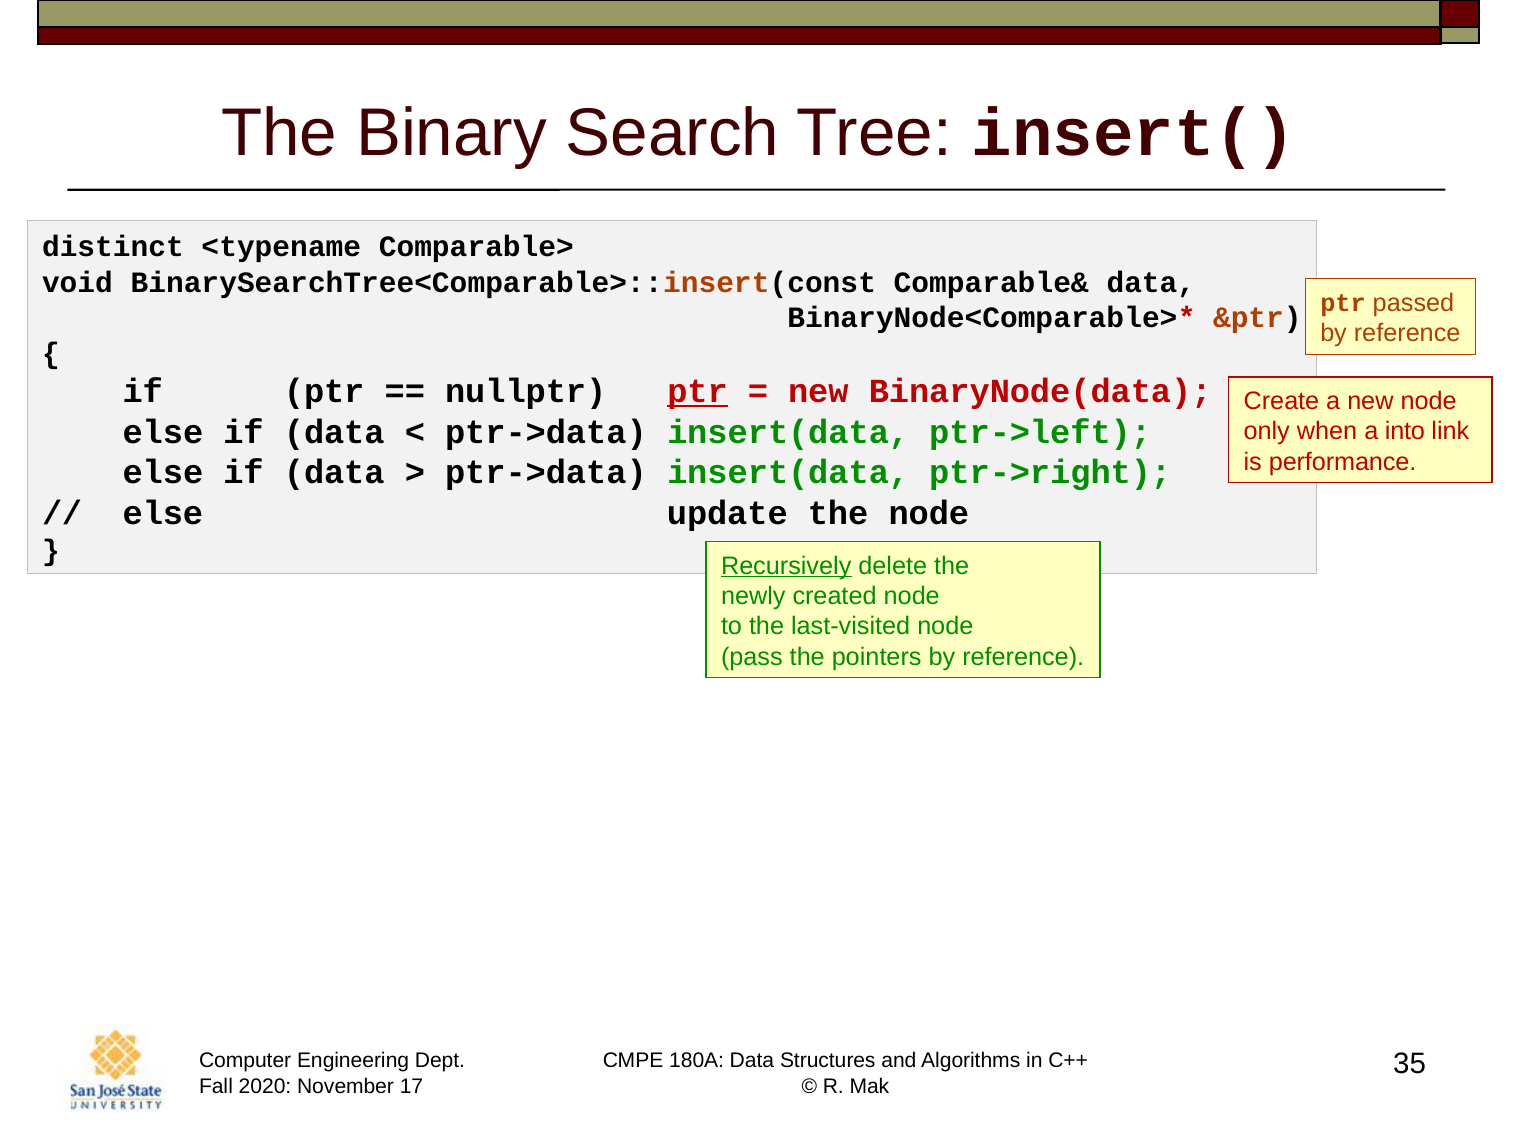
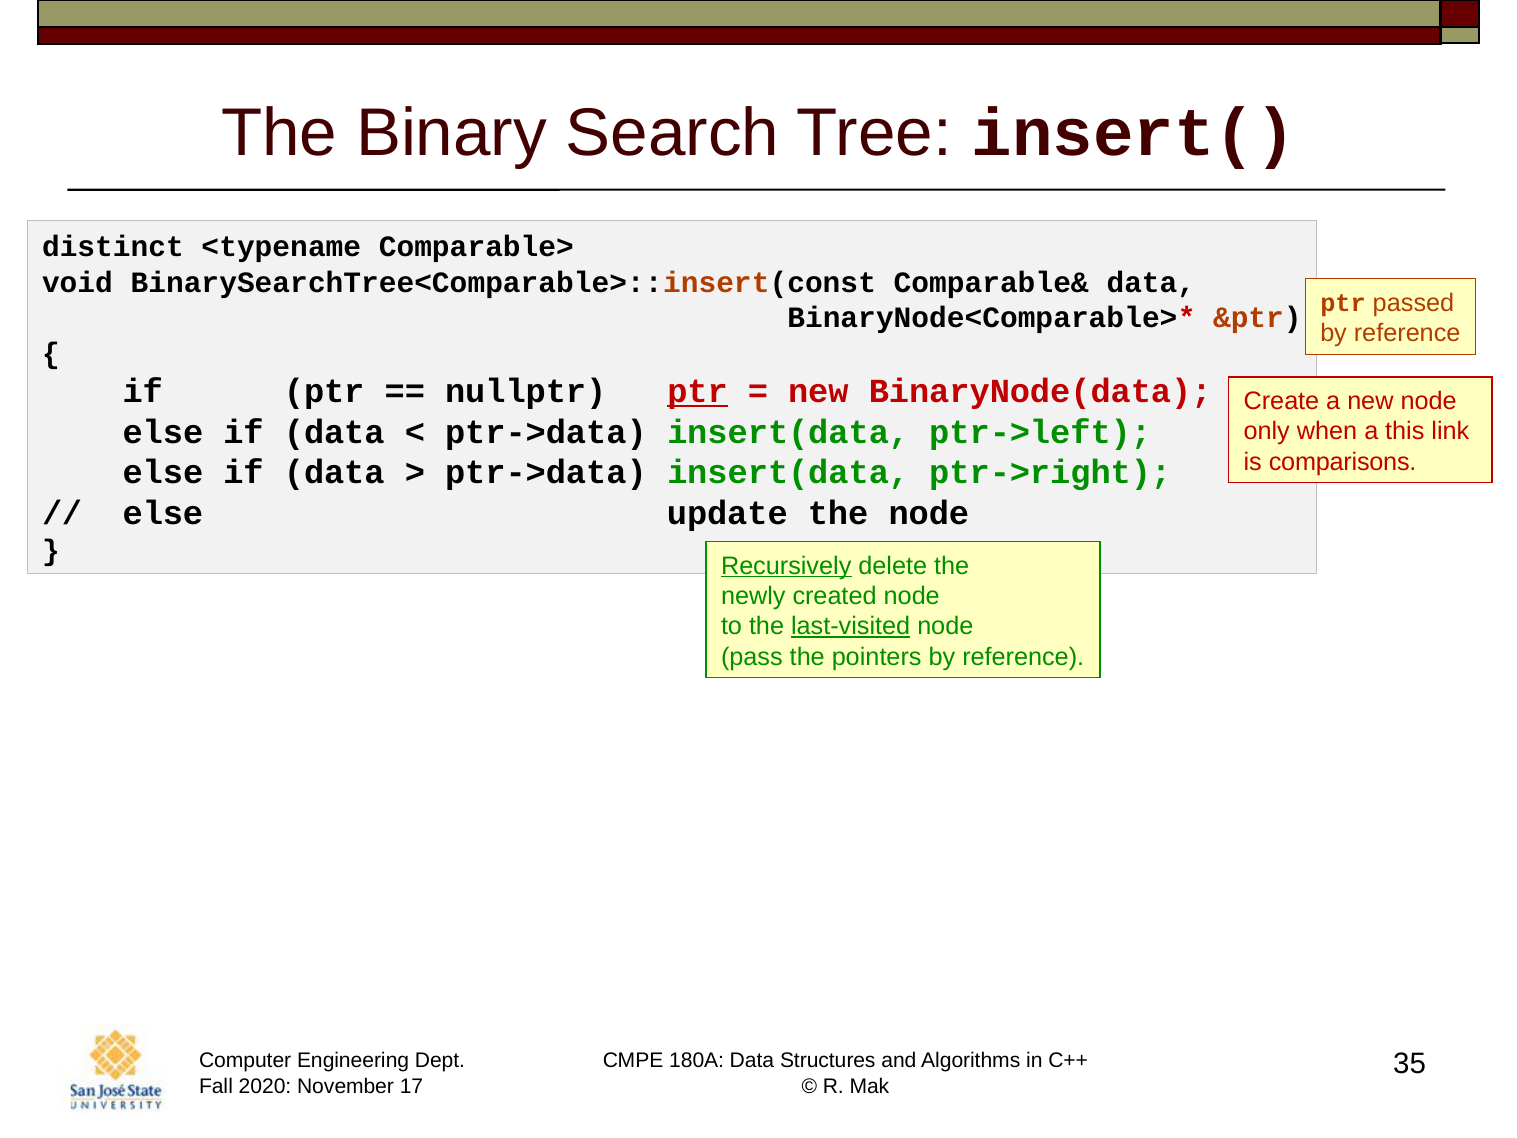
into: into -> this (1405, 431)
performance: performance -> comparisons (1343, 462)
last-visited underline: none -> present (851, 626)
